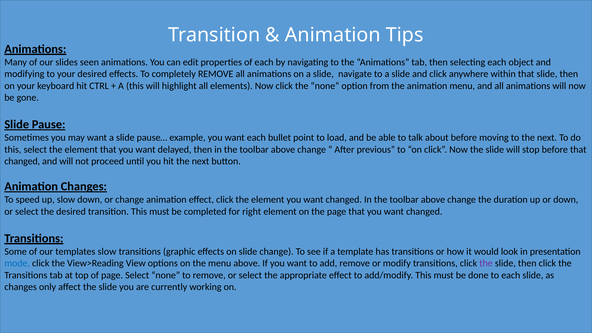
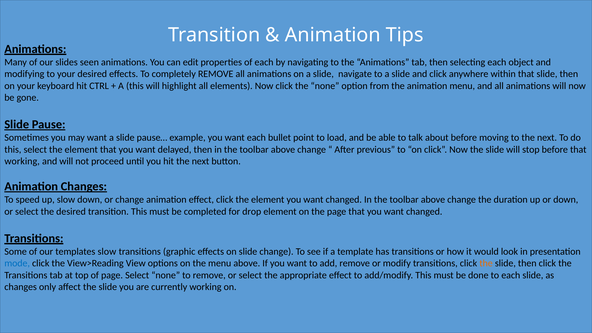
changed: changed -> working (22, 161)
right: right -> drop (252, 212)
the colour: purple -> orange (486, 263)
